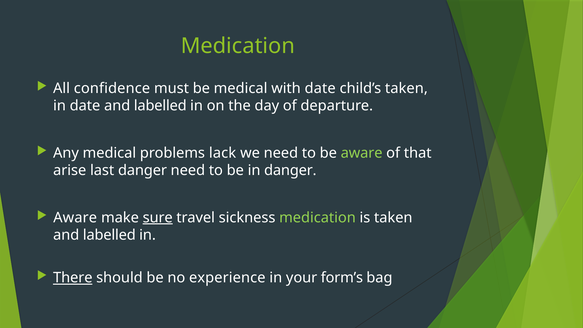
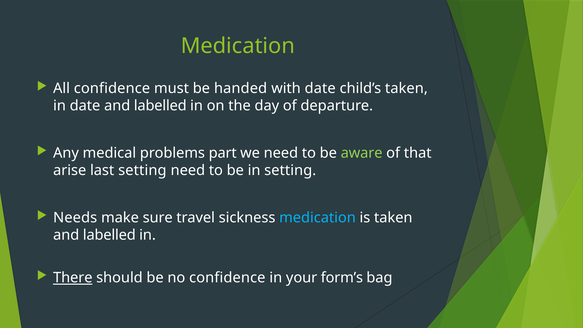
be medical: medical -> handed (241, 88)
lack: lack -> part (223, 153)
last danger: danger -> setting (142, 170)
in danger: danger -> setting (290, 170)
Aware: Aware -> Needs (75, 218)
sure underline: present -> none (158, 218)
medication colour: light green -> light blue (317, 218)
no experience: experience -> confidence (227, 278)
